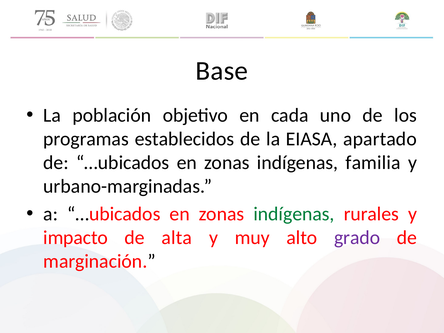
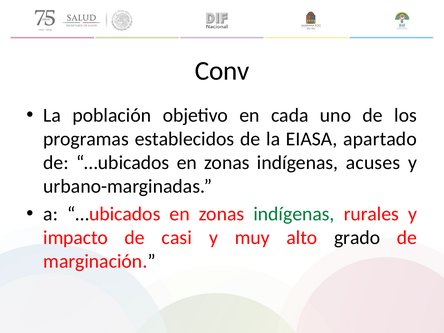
Base: Base -> Conv (222, 71)
familia: familia -> acuses (373, 163)
alta: alta -> casi (177, 238)
grado colour: purple -> black (357, 238)
